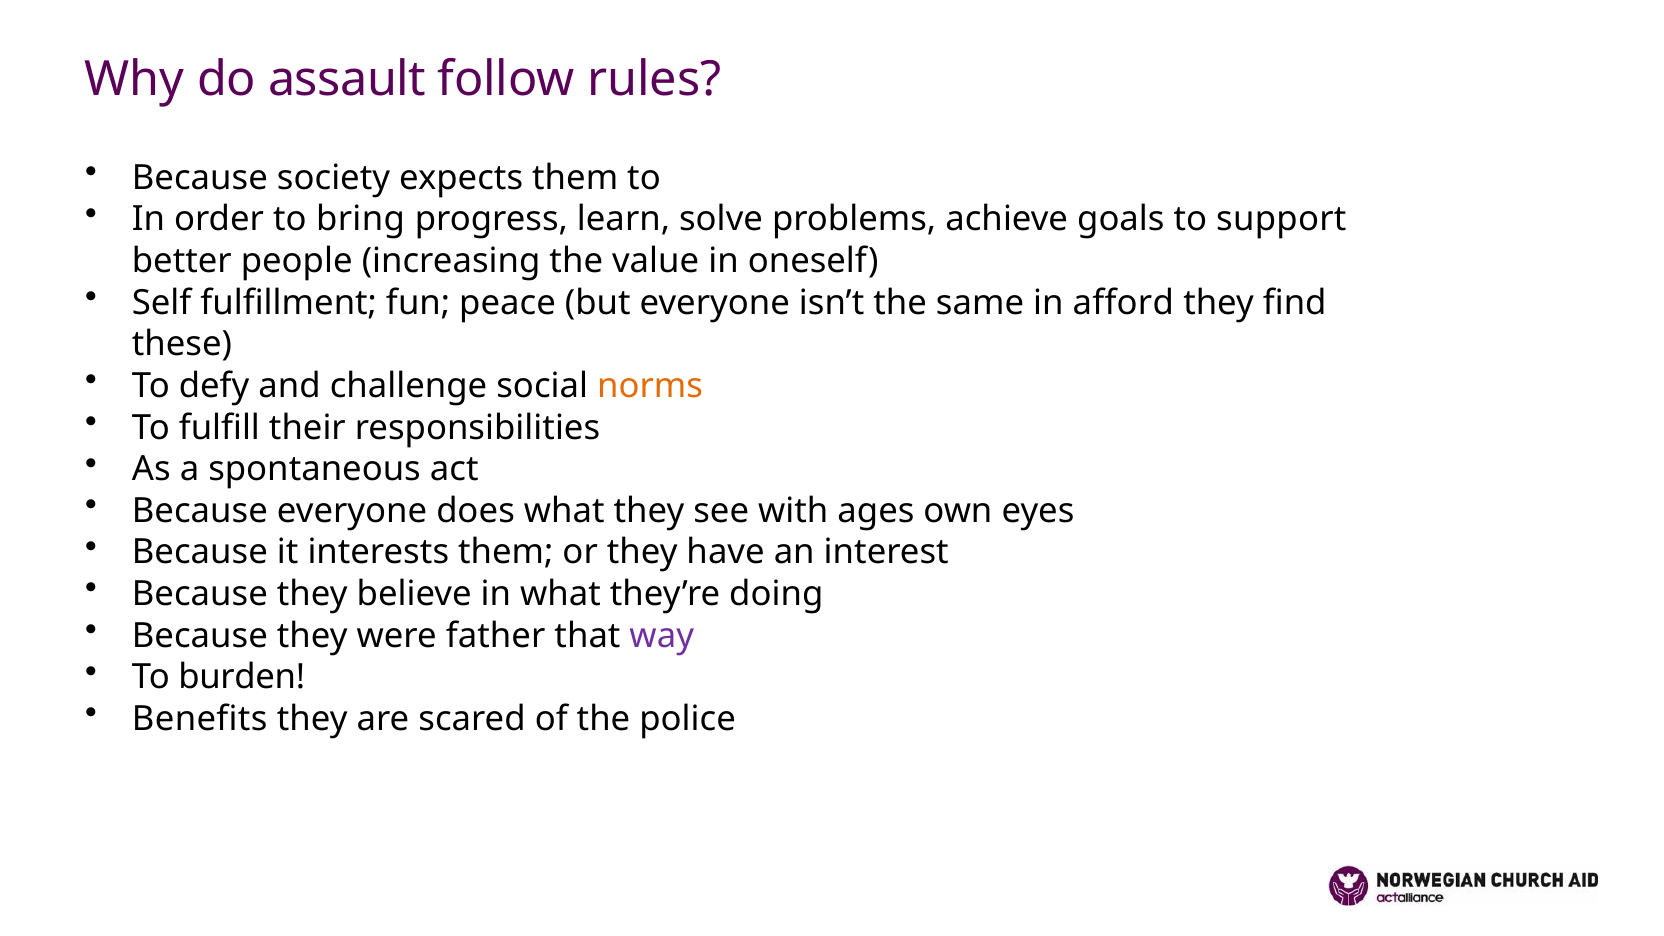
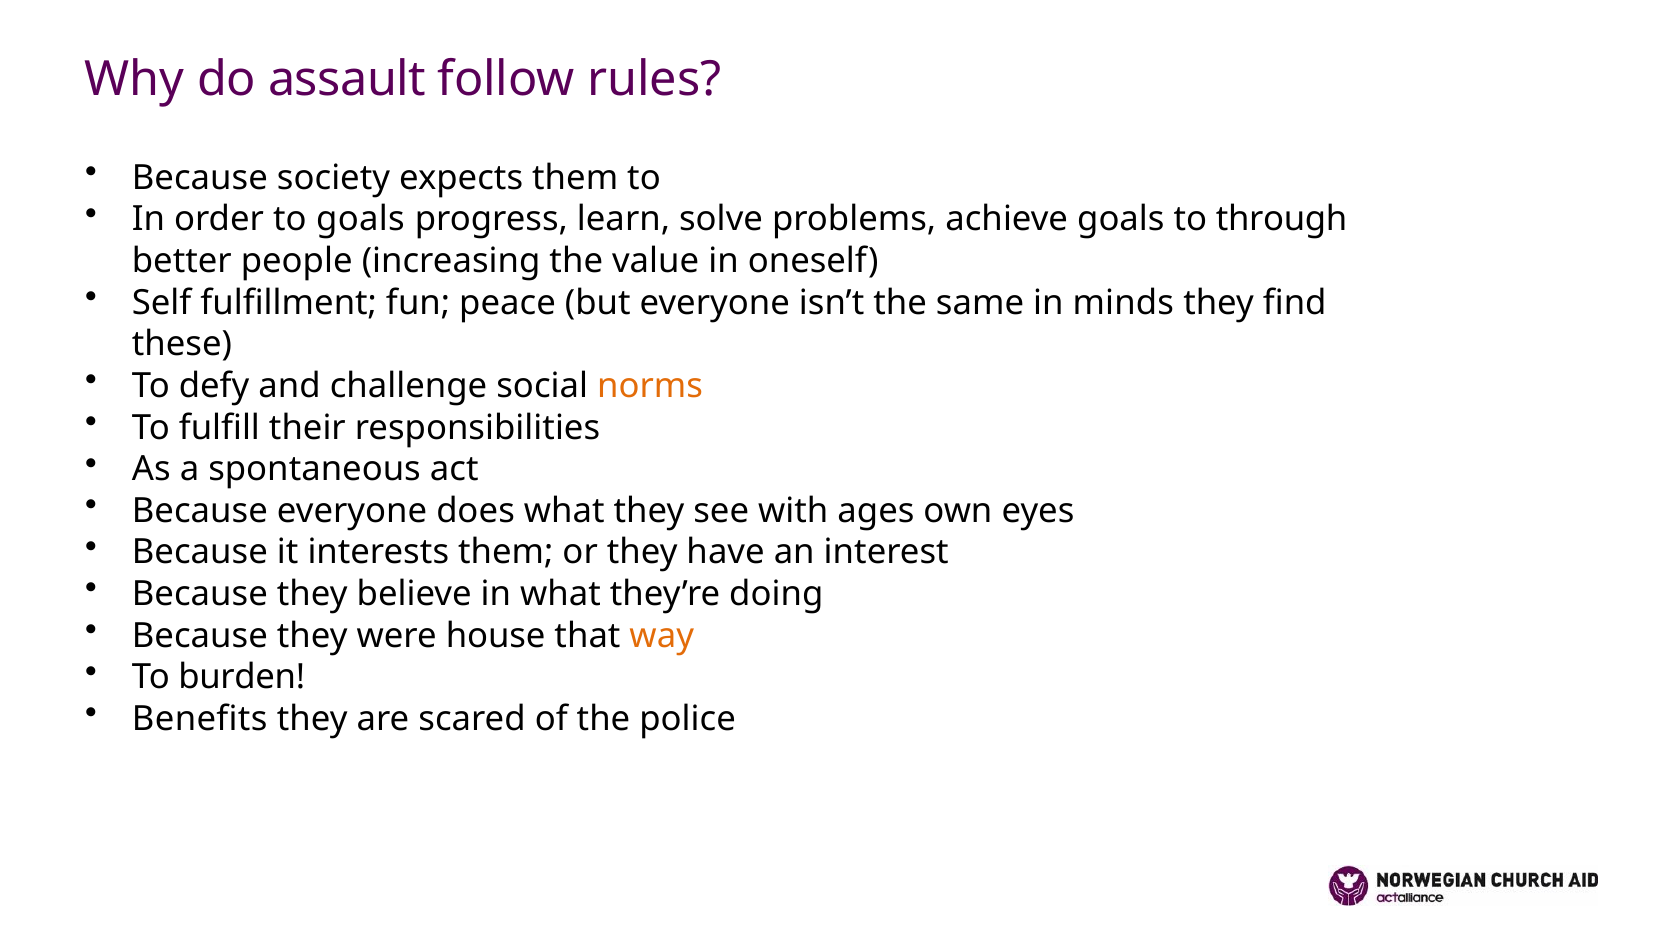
to bring: bring -> goals (360, 220)
support: support -> through (1282, 220)
afford: afford -> minds (1123, 303)
father: father -> house (496, 636)
way colour: purple -> orange (662, 636)
